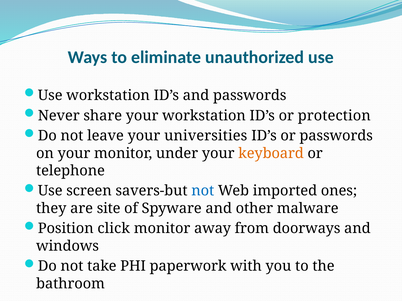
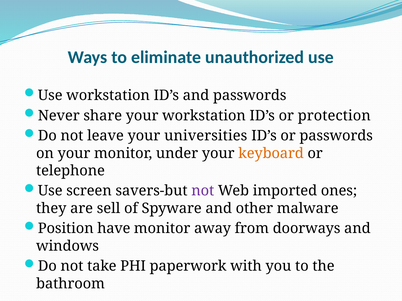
not colour: blue -> purple (203, 191)
site: site -> sell (109, 209)
click: click -> have (114, 229)
